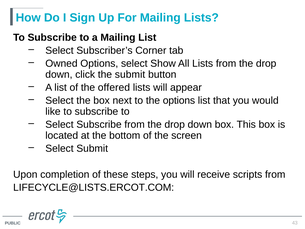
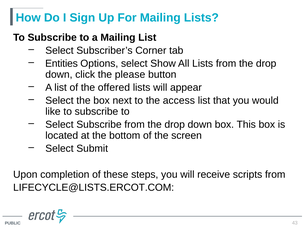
Owned: Owned -> Entities (62, 63)
the submit: submit -> please (130, 74)
the options: options -> access (179, 100)
